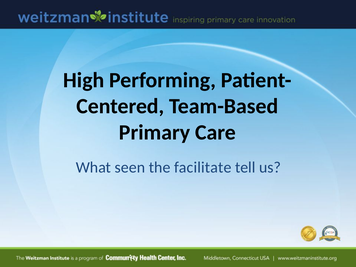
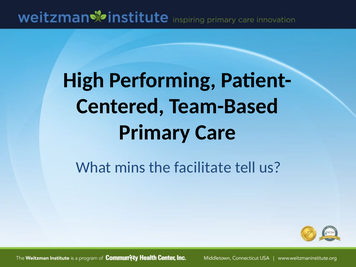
seen: seen -> mins (130, 167)
